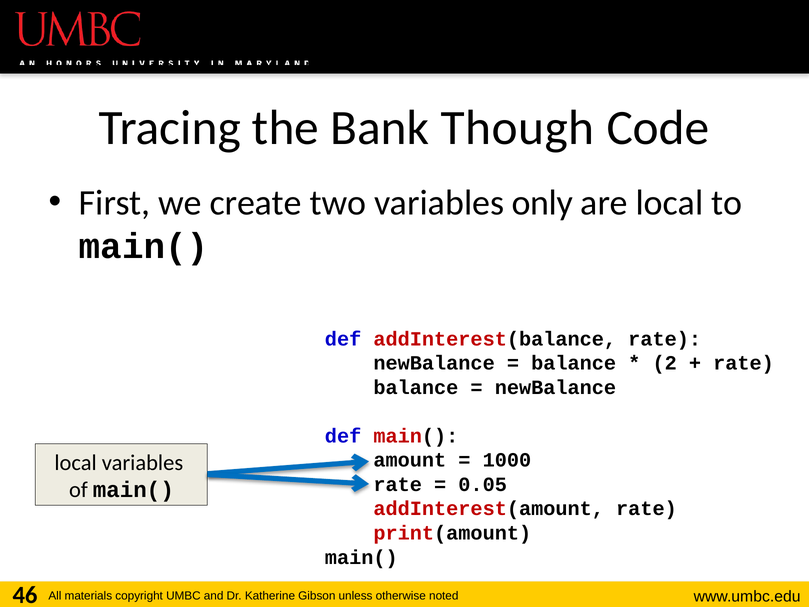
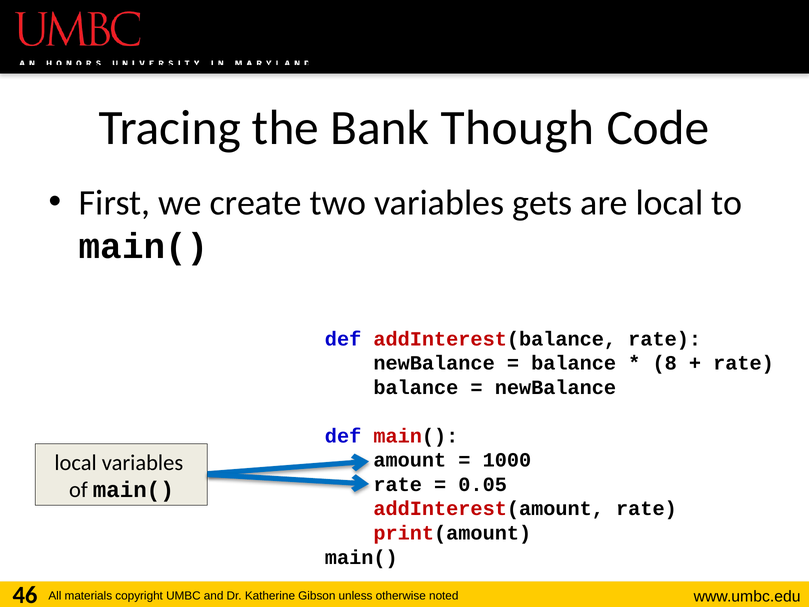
only: only -> gets (542, 203)
2: 2 -> 8 (665, 363)
